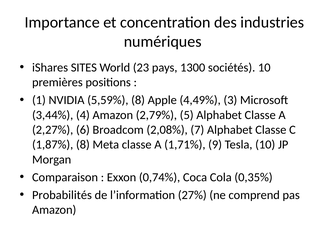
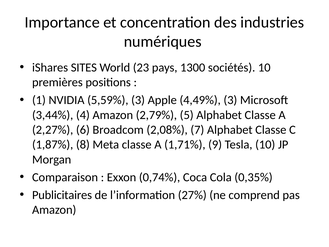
5,59% 8: 8 -> 3 (138, 100)
Probabilités: Probabilités -> Publicitaires (62, 195)
